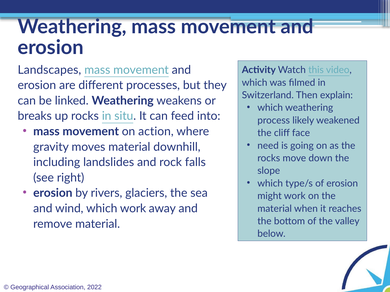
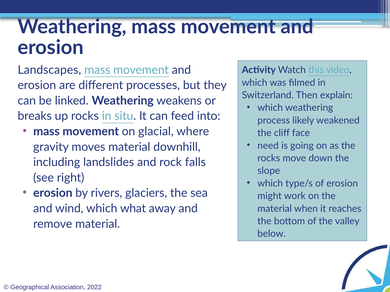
action: action -> glacial (156, 132)
which work: work -> what (133, 209)
